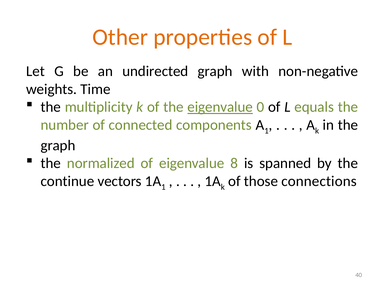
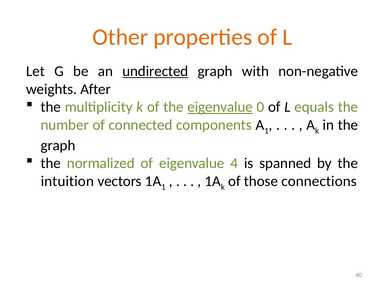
undirected underline: none -> present (155, 71)
Time: Time -> After (96, 89)
8: 8 -> 4 (234, 164)
continue: continue -> intuition (67, 182)
